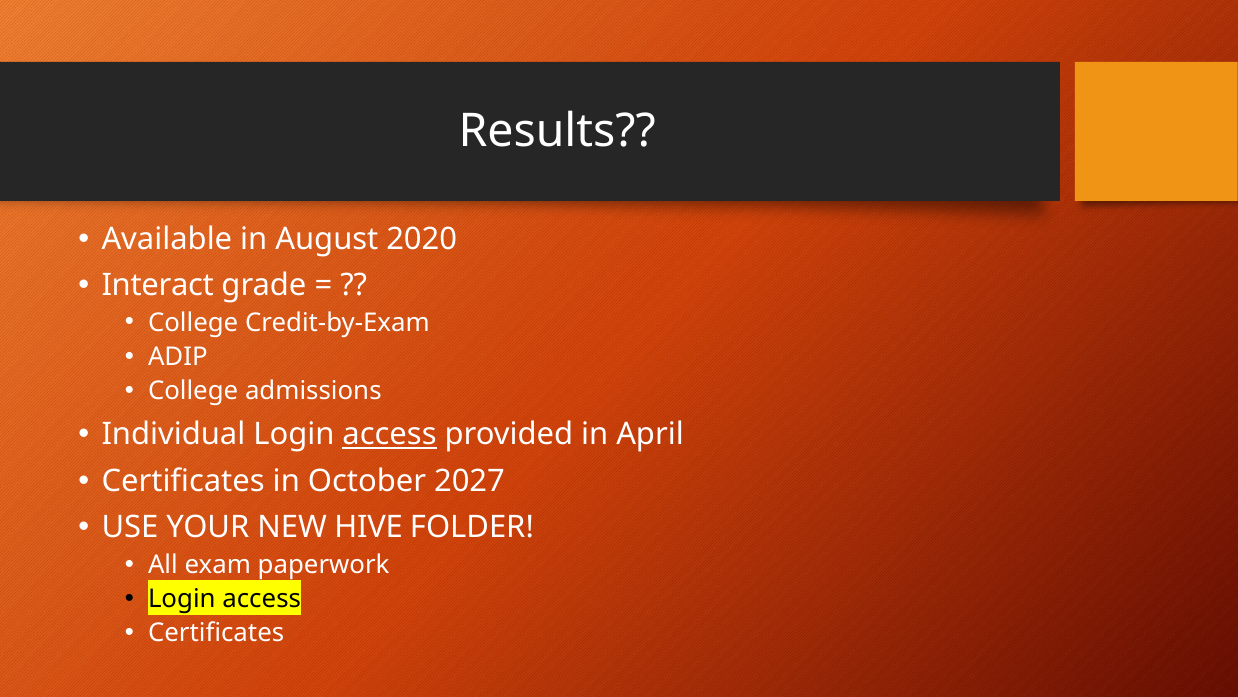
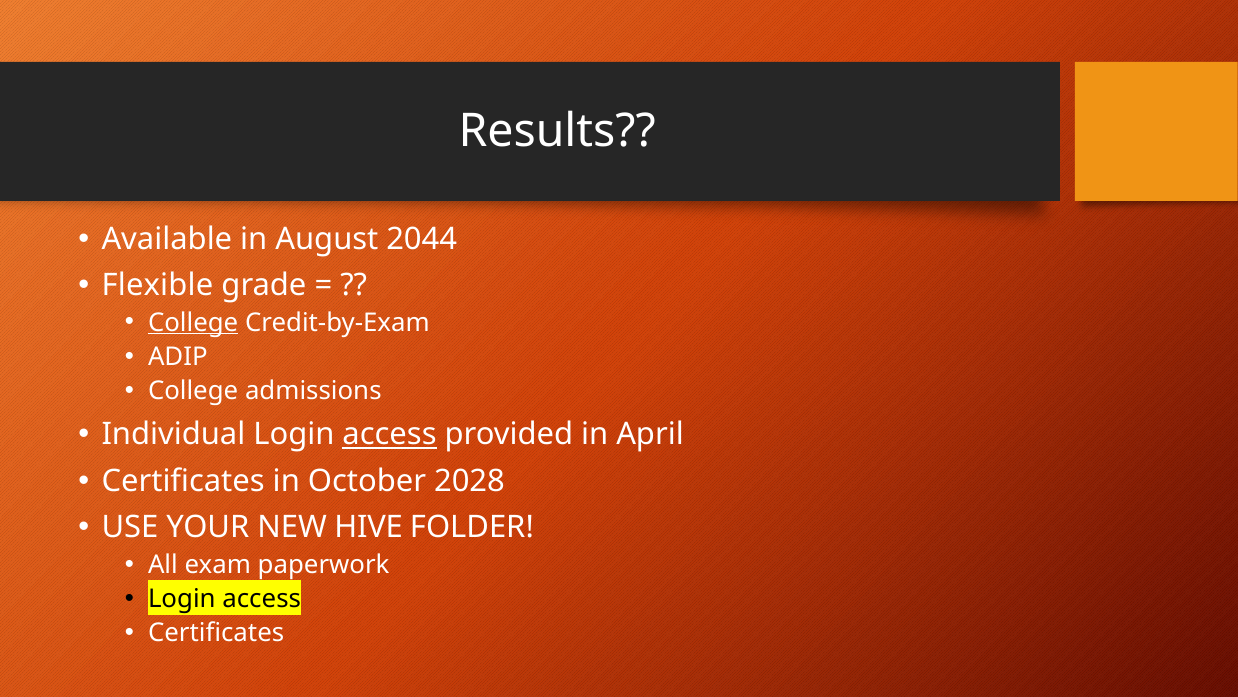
2020: 2020 -> 2044 (422, 239)
Interact: Interact -> Flexible (157, 285)
College underline: none -> present (193, 322)
2027: 2027 -> 2028 (469, 481)
